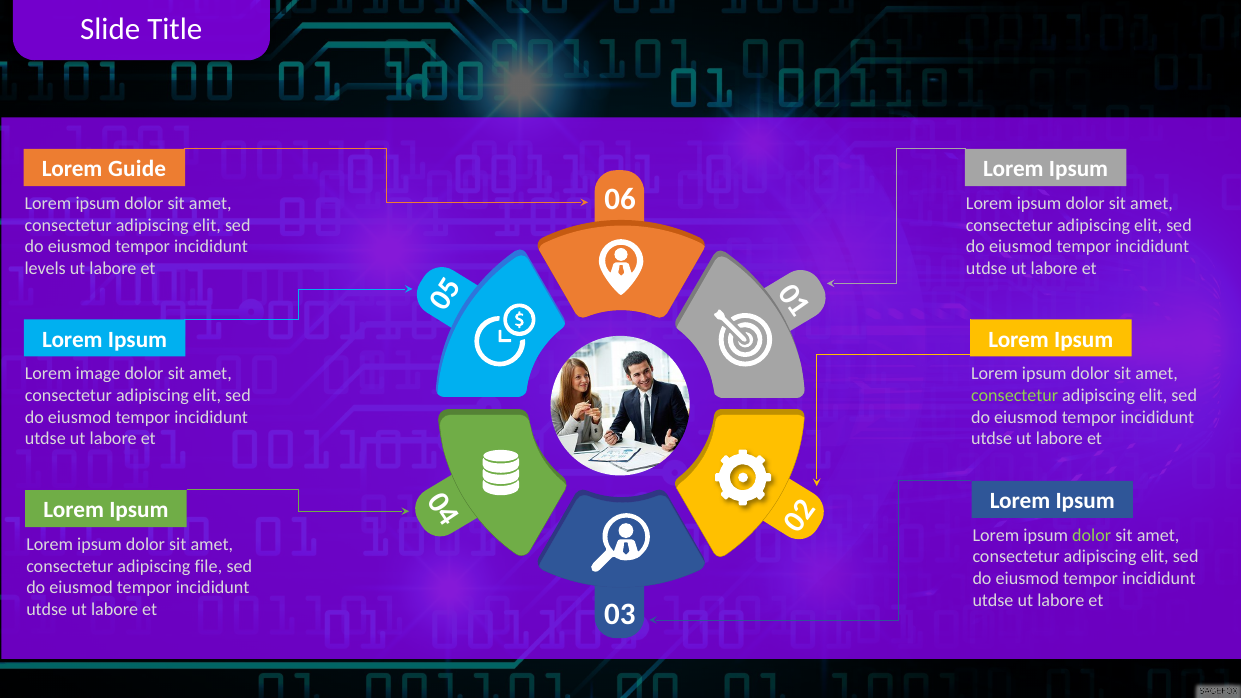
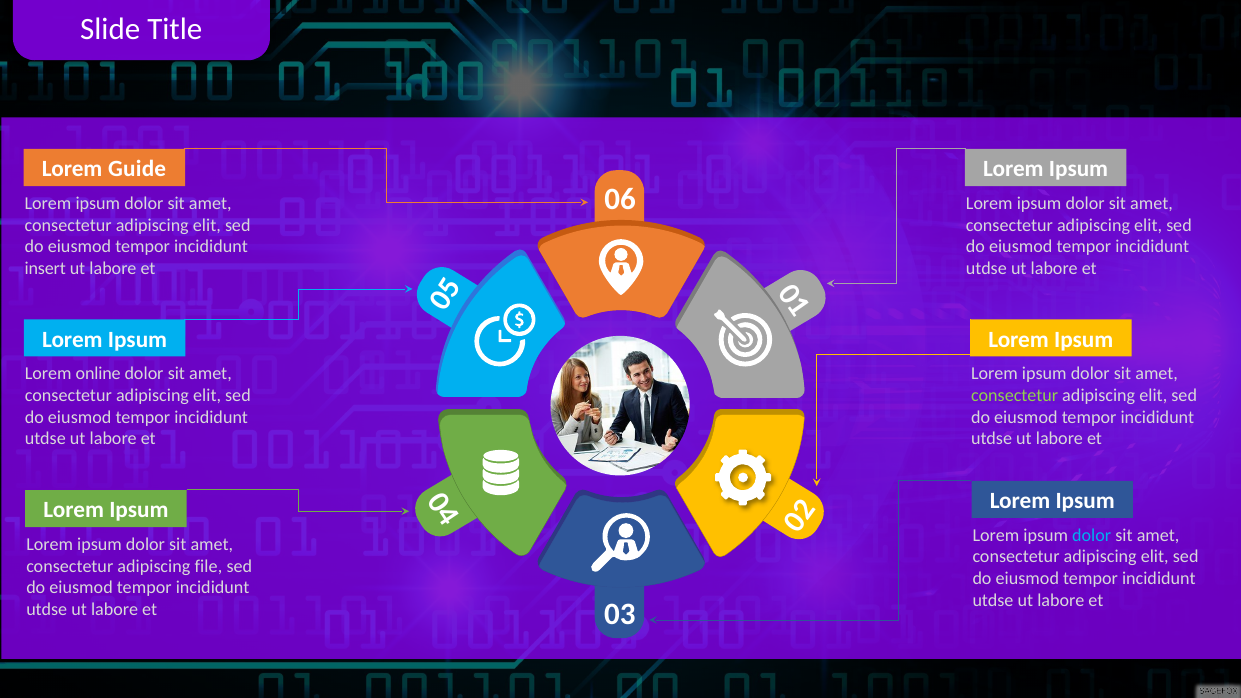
levels: levels -> insert (45, 269)
image: image -> online (98, 374)
dolor colour: light green -> light blue (1092, 535)
